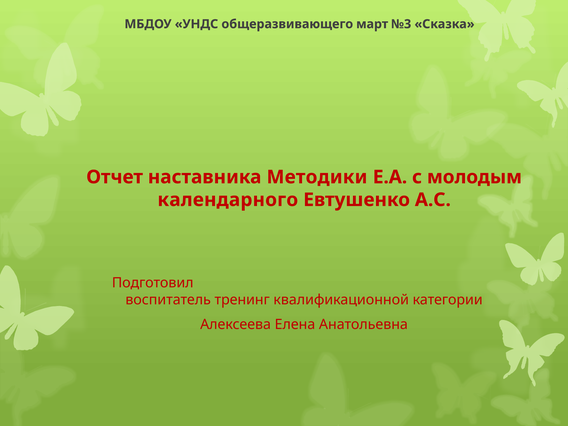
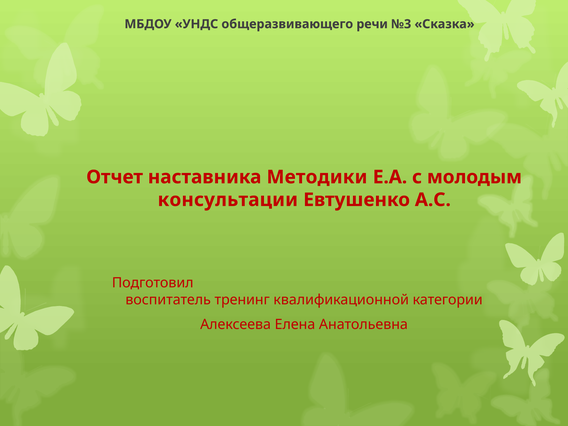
март: март -> речи (372, 24)
календарного: календарного -> консультации (228, 200)
